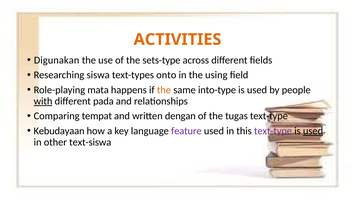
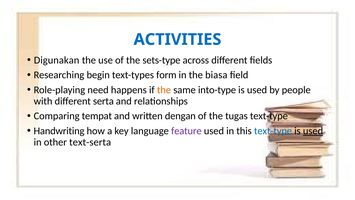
ACTIVITIES colour: orange -> blue (177, 39)
siswa: siswa -> begin (98, 75)
onto: onto -> form (166, 75)
using: using -> biasa (216, 75)
mata: mata -> need (98, 90)
with underline: present -> none (43, 101)
pada: pada -> serta (103, 101)
Kebudayaan: Kebudayaan -> Handwriting (59, 131)
text-type colour: purple -> blue (273, 131)
text-siswa: text-siswa -> text-serta (90, 142)
